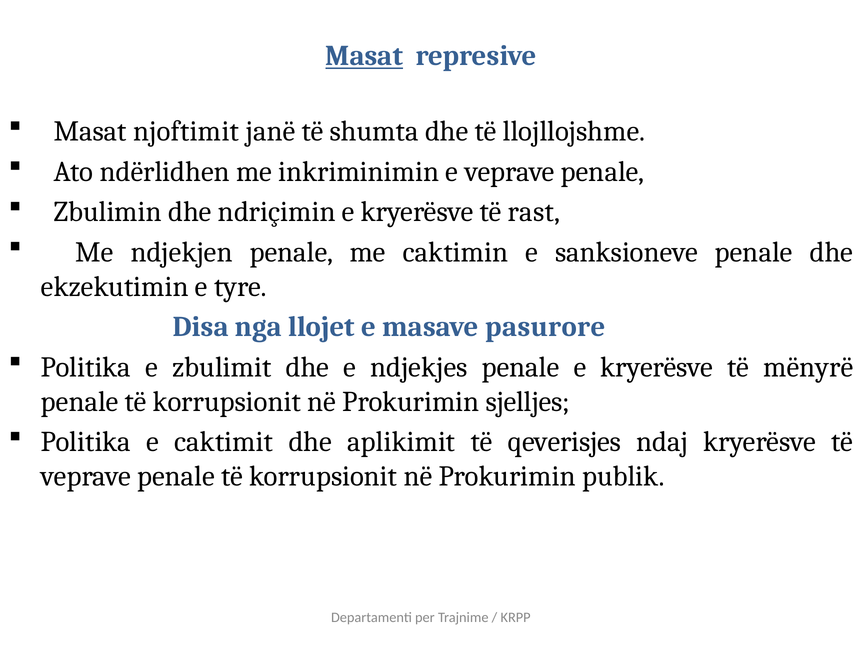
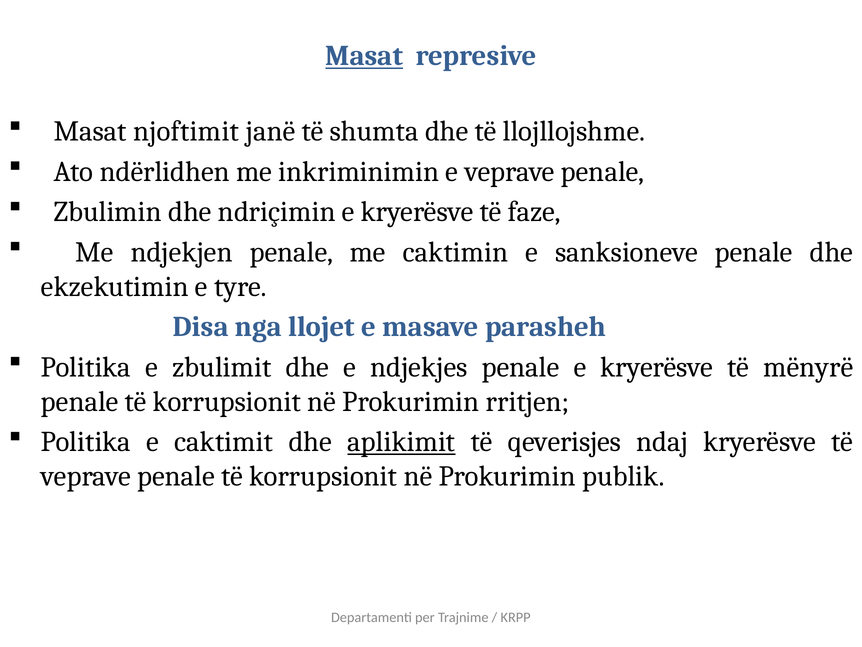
rast: rast -> faze (534, 212)
pasurore: pasurore -> parasheh (546, 327)
sjelljes: sjelljes -> rritjen (528, 401)
aplikimit underline: none -> present (401, 442)
